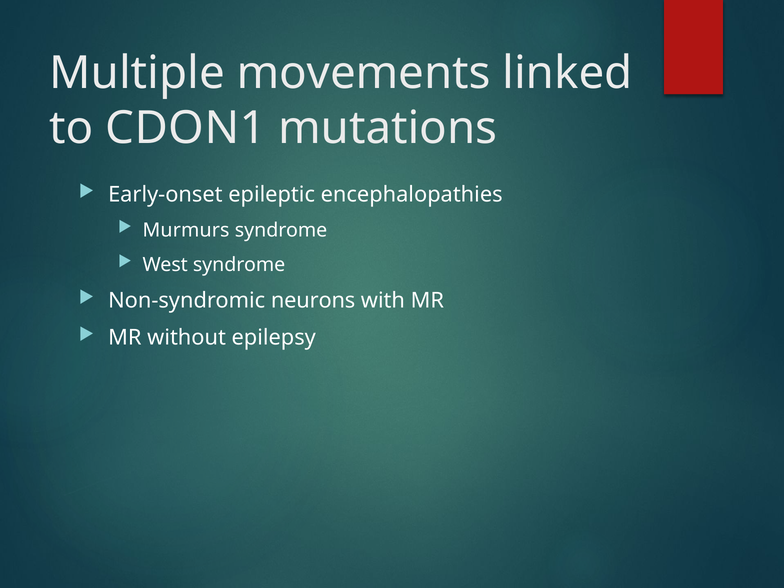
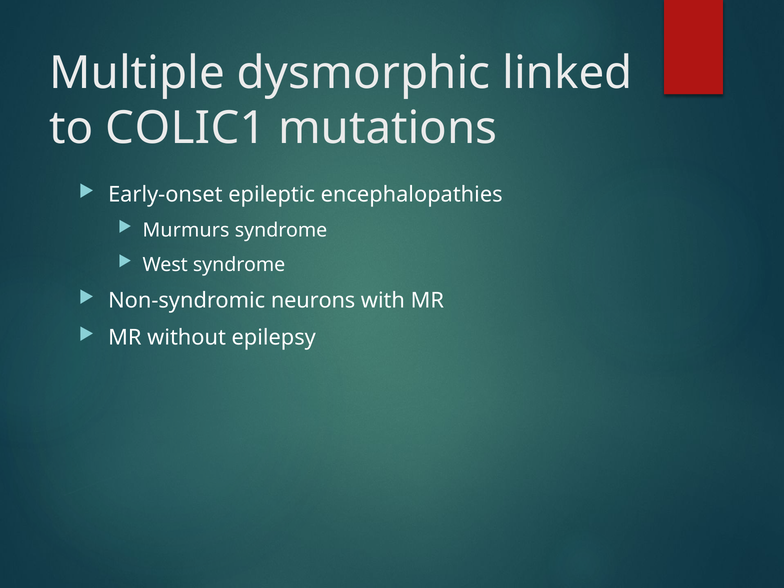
movements: movements -> dysmorphic (364, 73)
CDON1: CDON1 -> COLIC1 (186, 128)
